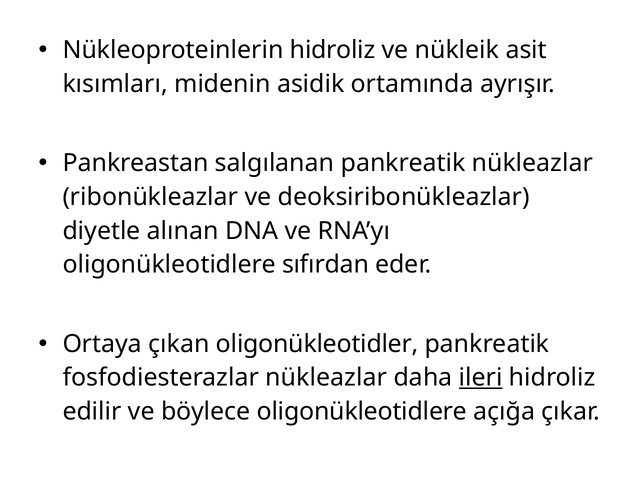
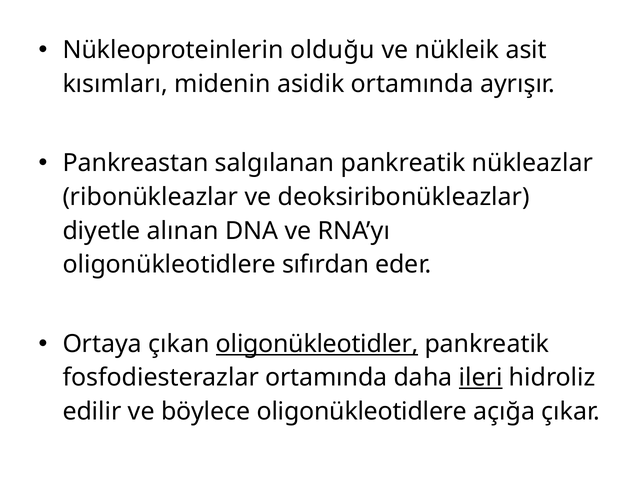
Nükleoproteinlerin hidroliz: hidroliz -> olduğu (332, 50)
oligonükleotidler underline: none -> present (317, 344)
fosfodiesterazlar nükleazlar: nükleazlar -> ortamında (326, 378)
